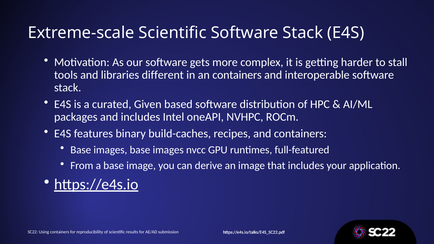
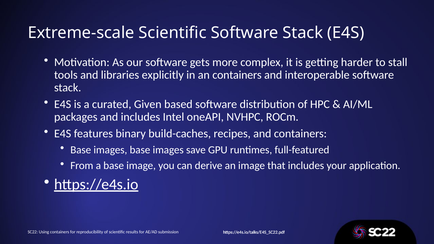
different: different -> explicitly (163, 75)
nvcc: nvcc -> save (196, 150)
